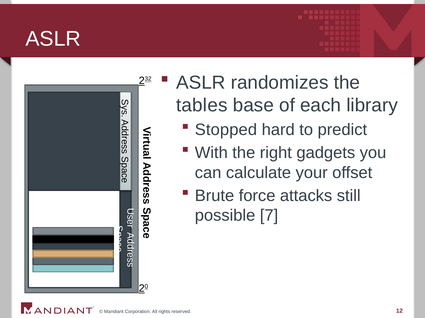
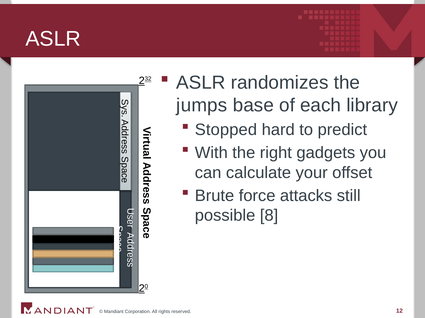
tables: tables -> jumps (202, 106)
7: 7 -> 8 (269, 216)
